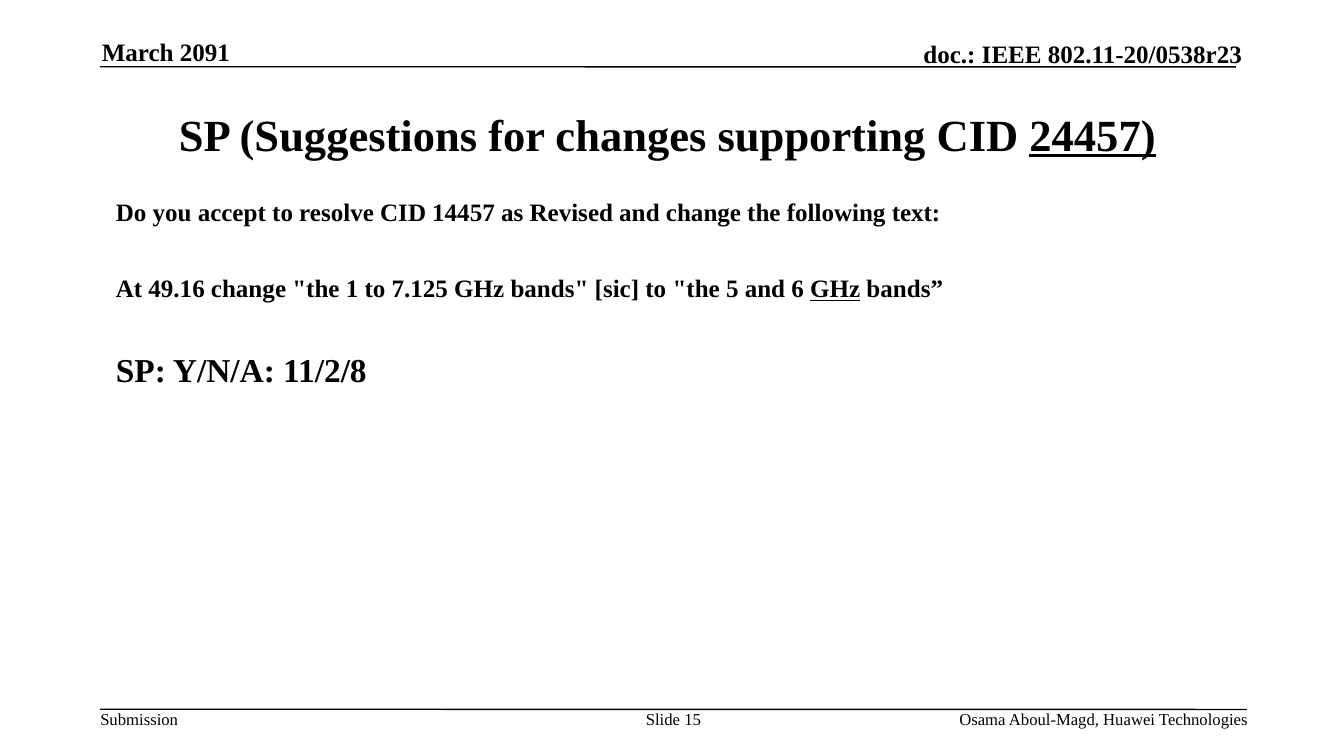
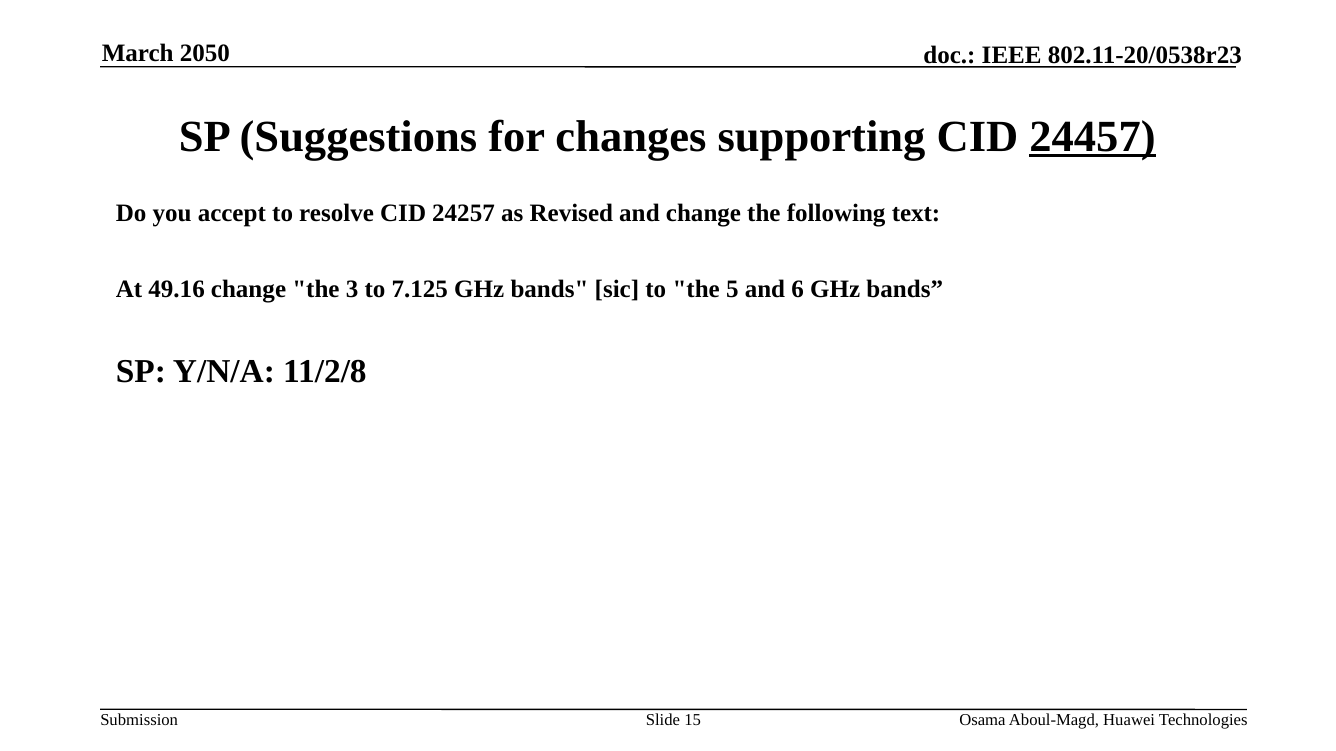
2091: 2091 -> 2050 (205, 53)
14457: 14457 -> 24257 (464, 213)
1: 1 -> 3 (352, 290)
GHz underline: present -> none (835, 290)
